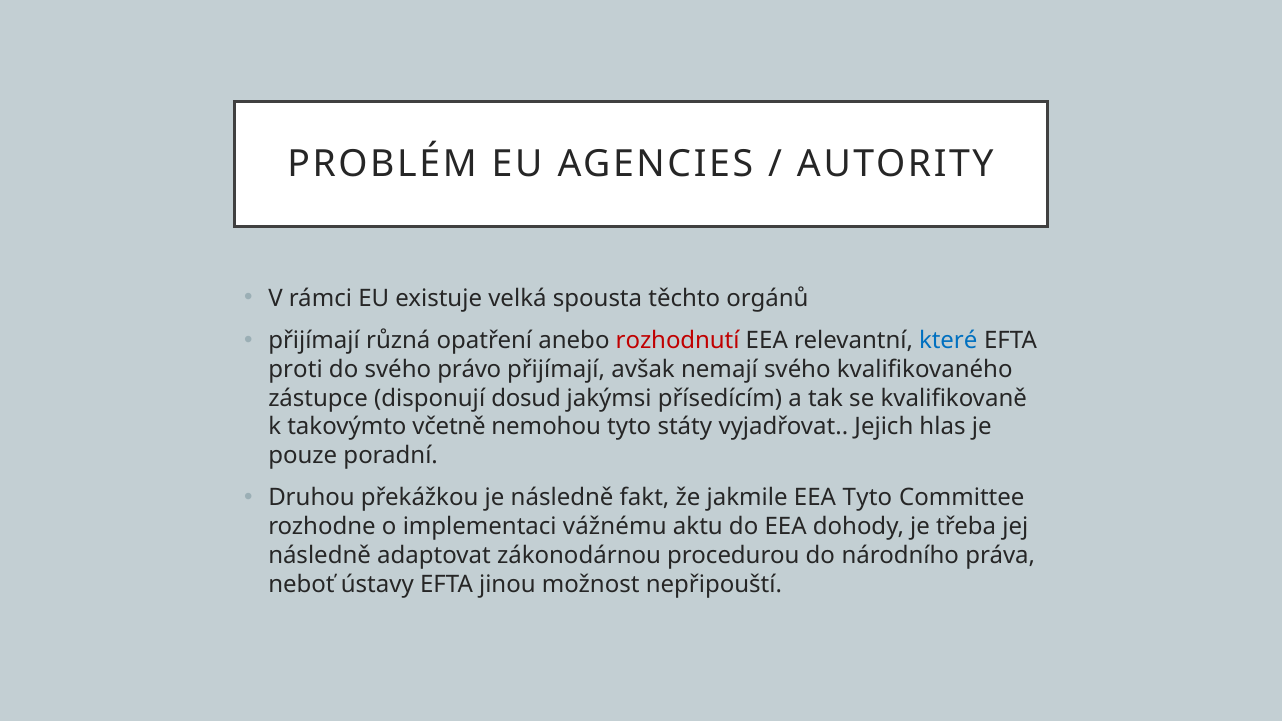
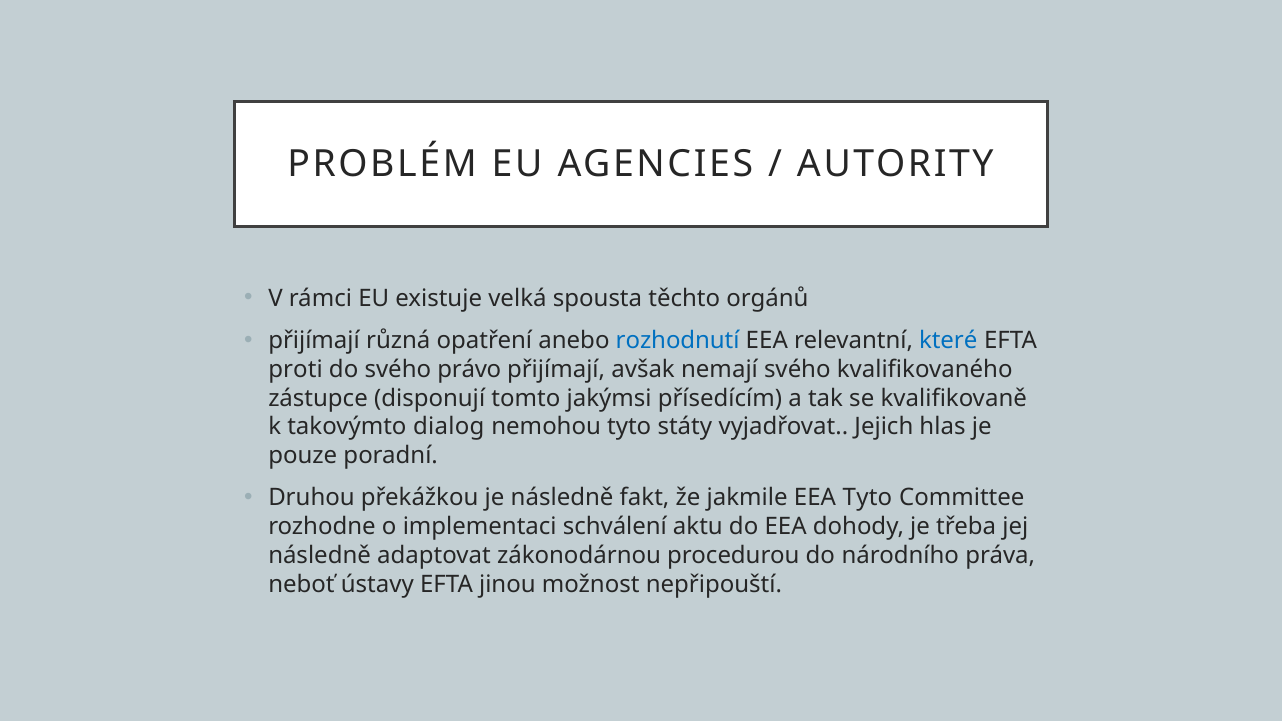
rozhodnutí colour: red -> blue (678, 341)
dosud: dosud -> tomto (526, 398)
včetně: včetně -> dialog (449, 427)
vážnému: vážnému -> schválení (615, 527)
